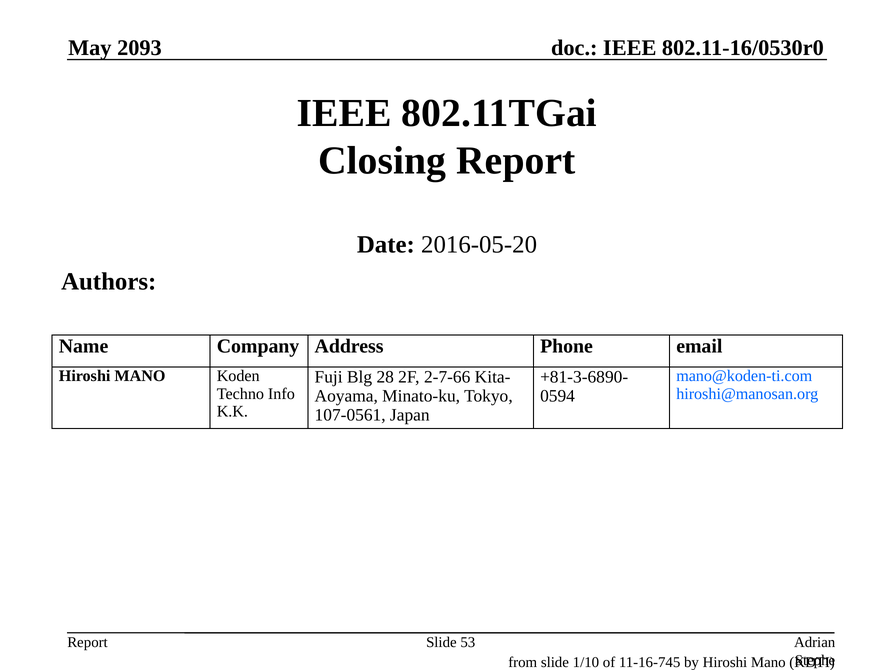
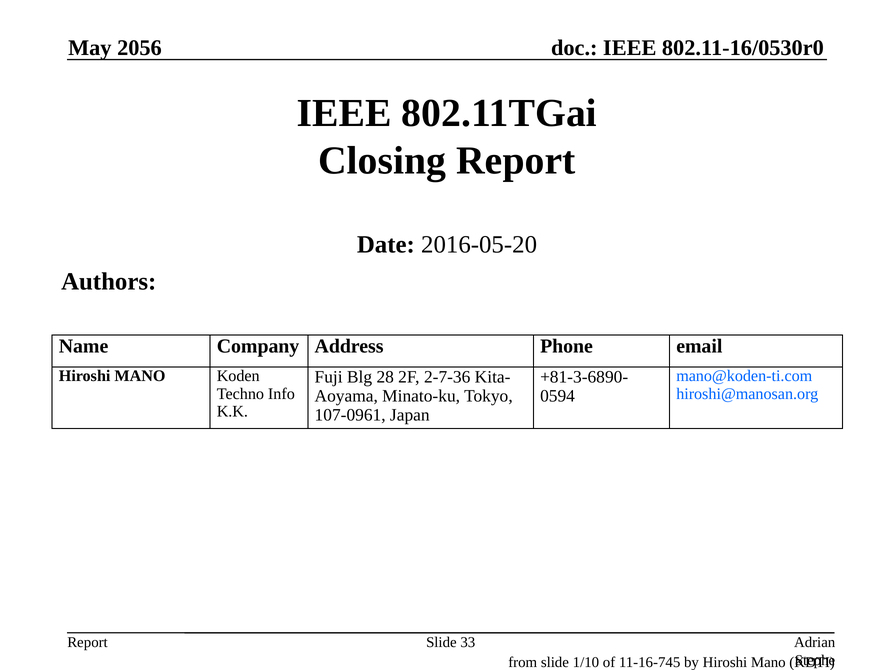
2093: 2093 -> 2056 (139, 48)
2-7-66: 2-7-66 -> 2-7-36 (447, 377)
107-0561: 107-0561 -> 107-0961 (350, 416)
53: 53 -> 33 (468, 643)
